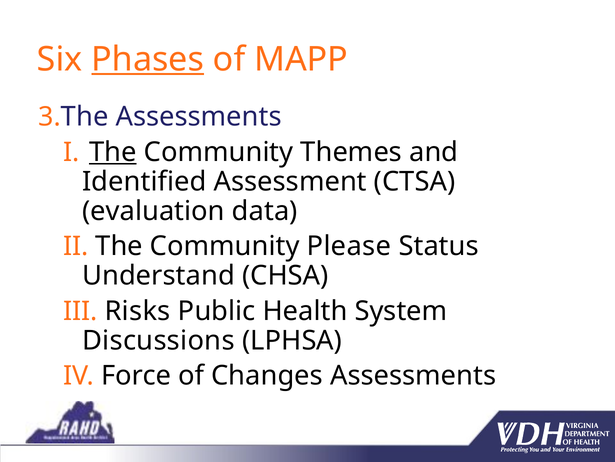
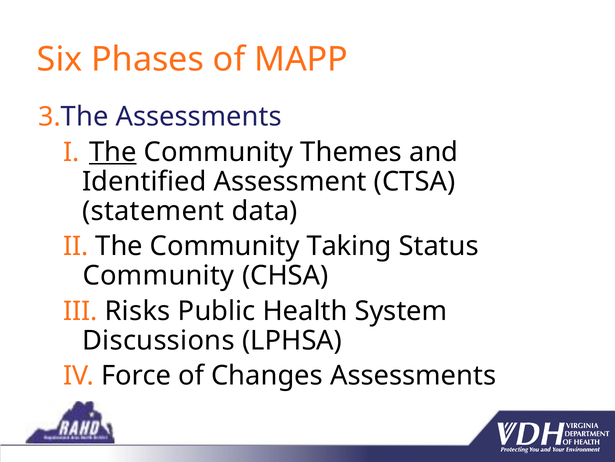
Phases underline: present -> none (148, 59)
evaluation: evaluation -> statement (153, 211)
Please: Please -> Taking (349, 246)
Understand: Understand -> Community (158, 275)
